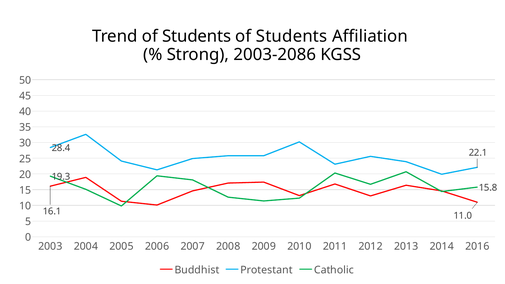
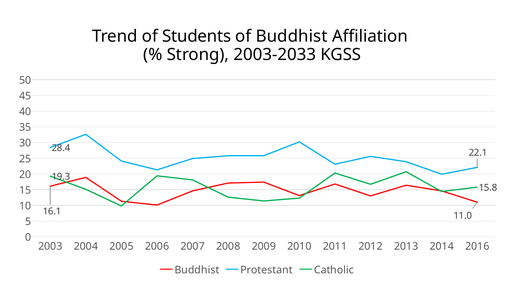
Students: Students -> Buddhist (292, 36)
2003-2086: 2003-2086 -> 2003-2033 (275, 55)
